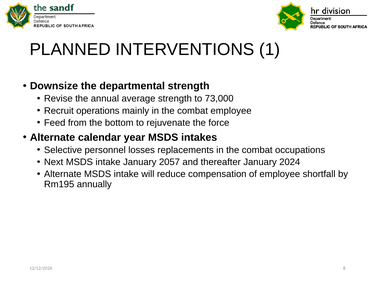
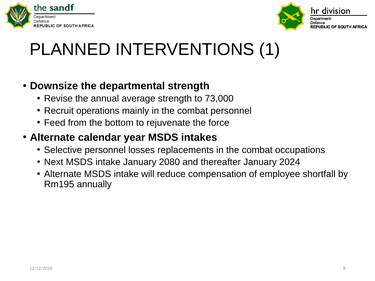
combat employee: employee -> personnel (231, 111)
2057: 2057 -> 2080 (169, 162)
